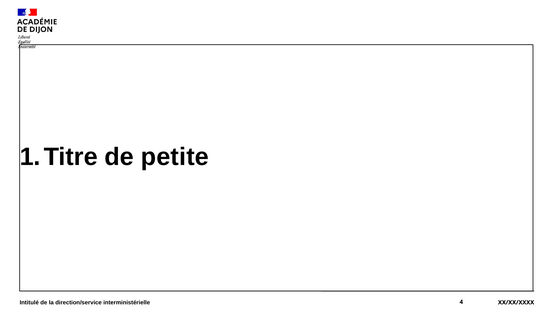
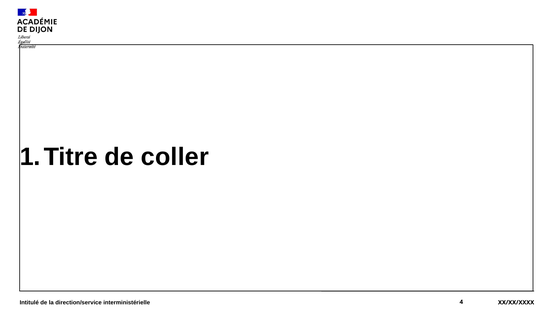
petite: petite -> coller (175, 157)
